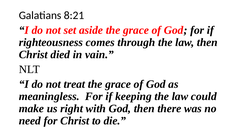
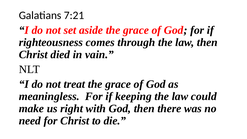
8:21: 8:21 -> 7:21 (74, 15)
